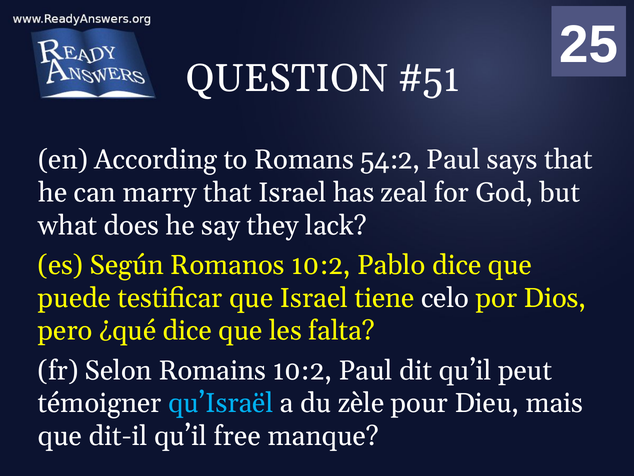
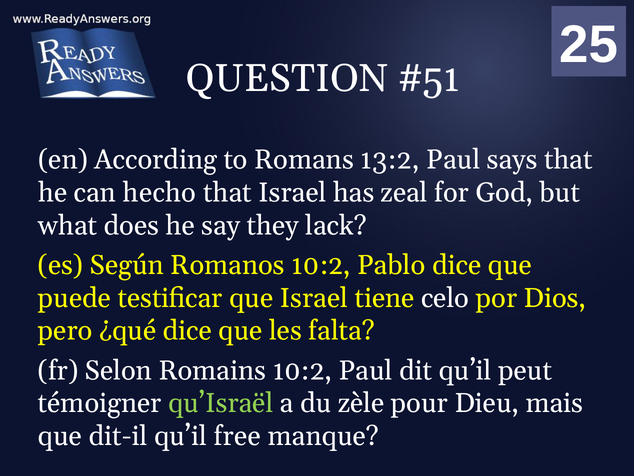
54:2: 54:2 -> 13:2 (390, 160)
marry: marry -> hecho (159, 193)
qu’Israël colour: light blue -> light green (221, 403)
